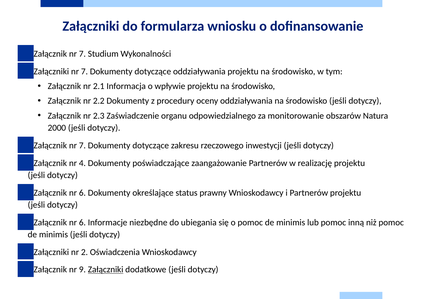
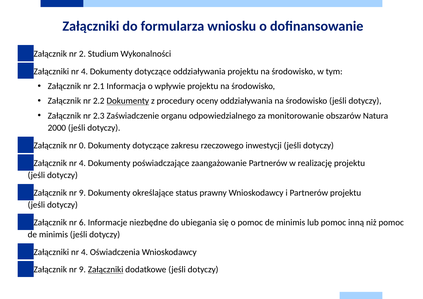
7: 7 -> 2 (82, 54)
7: 7 -> 4 (84, 71)
Dokumenty underline: none -> present (128, 101)
7: 7 -> 0 (82, 146)
6: 6 -> 9 (82, 193)
2: 2 -> 4 (84, 252)
